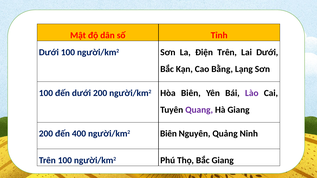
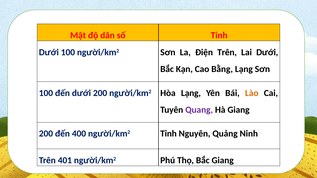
Hòa Biên: Biên -> Lạng (191, 93)
Lào colour: purple -> orange (252, 93)
người/km2 Biên: Biên -> Tỉnh (168, 134)
Trên 100: 100 -> 401 (65, 161)
